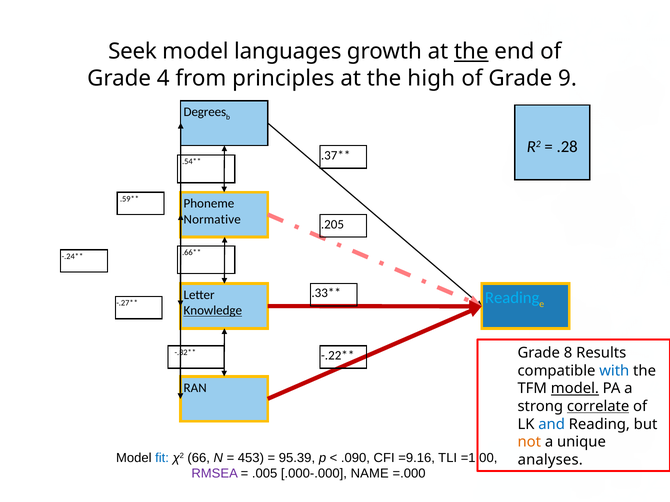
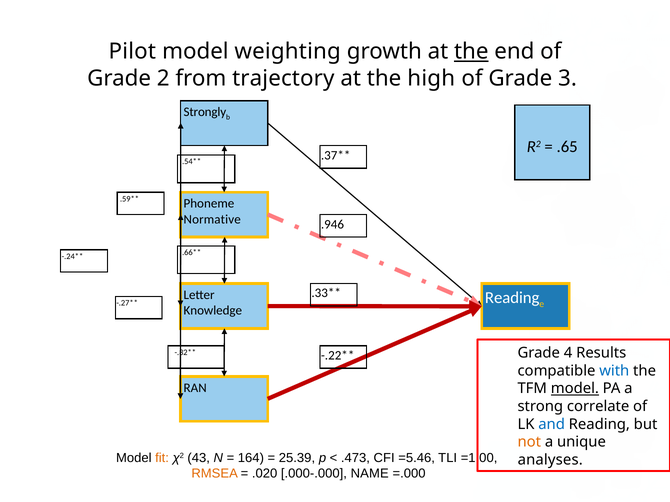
Seek: Seek -> Pilot (132, 52)
languages: languages -> weighting (288, 52)
4: 4 -> 2 (163, 78)
principles: principles -> trajectory (283, 78)
9: 9 -> 3 (567, 78)
Degrees: Degrees -> Strongly (205, 112)
.28: .28 -> .65 (567, 147)
.205: .205 -> .946 (332, 224)
Reading colour: light blue -> white (512, 298)
Knowledge underline: present -> none (213, 311)
8: 8 -> 4 (568, 353)
correlate underline: present -> none (598, 407)
fit colour: blue -> orange (162, 458)
66: 66 -> 43 (199, 458)
453: 453 -> 164 (251, 458)
95.39: 95.39 -> 25.39 (297, 458)
.090: .090 -> .473 (355, 458)
=9.16: =9.16 -> =5.46 (417, 458)
RMSEA colour: purple -> orange (215, 474)
.005: .005 -> .020 (265, 474)
